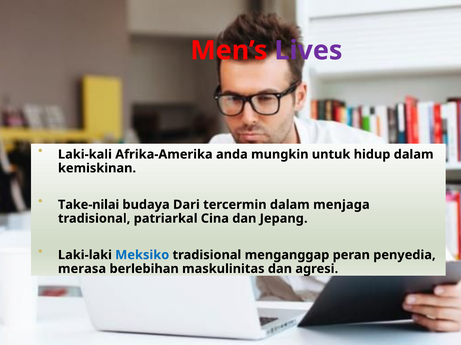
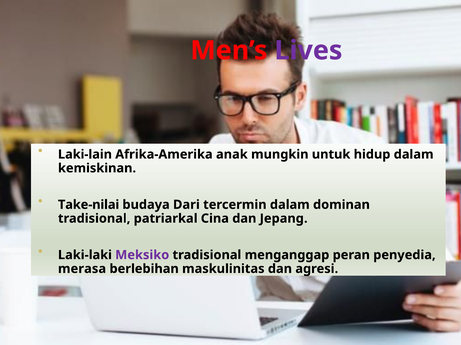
Laki-kali: Laki-kali -> Laki-lain (85, 155)
anda: anda -> anak (232, 155)
menjaga: menjaga -> dominan (341, 205)
Meksiko colour: blue -> purple (142, 255)
